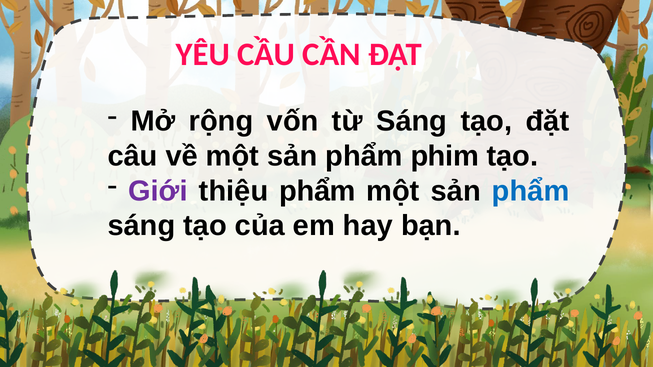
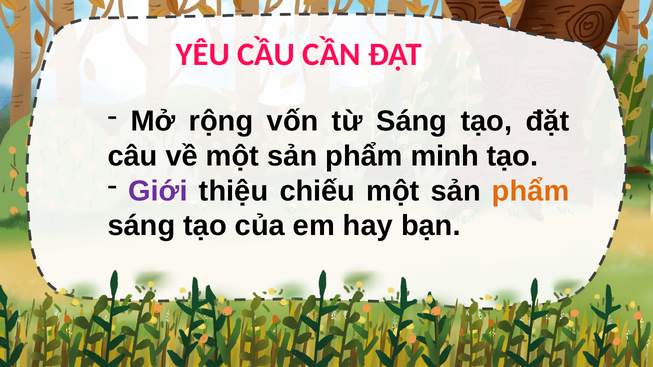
phim: phim -> minh (445, 156)
thiệu phẩm: phẩm -> chiếu (317, 191)
phẩm colour: blue -> orange (531, 191)
